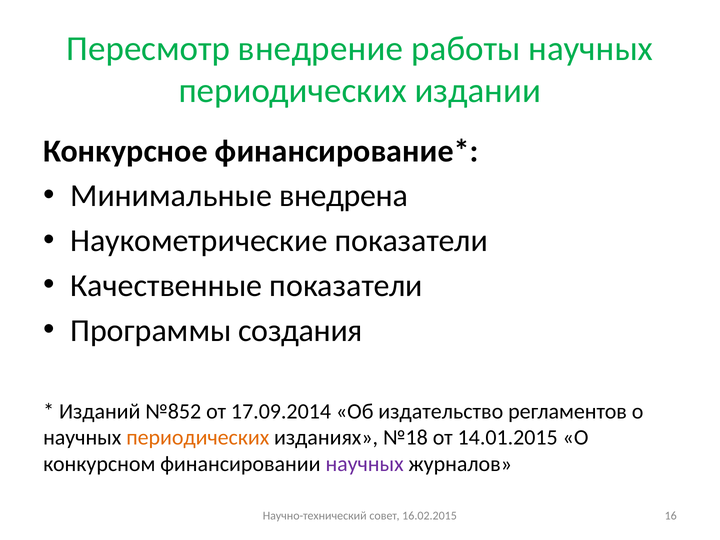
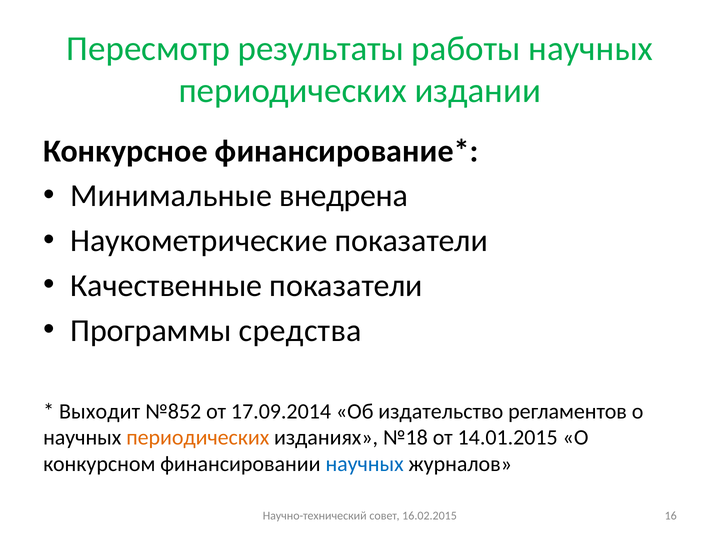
внедрение: внедрение -> результаты (321, 49)
создания: создания -> средства (300, 330)
Изданий: Изданий -> Выходит (100, 411)
научных colour: purple -> blue (365, 464)
